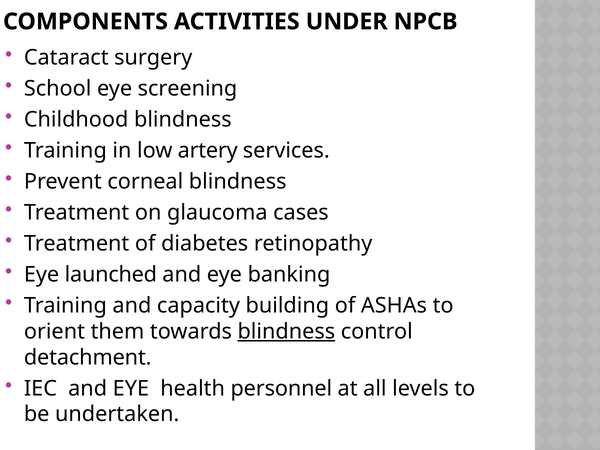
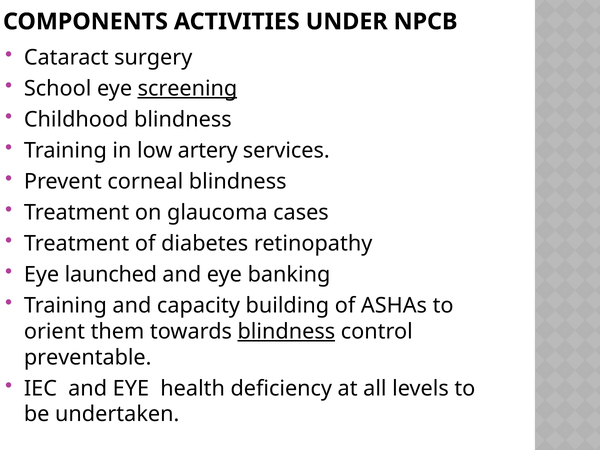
screening underline: none -> present (187, 88)
detachment: detachment -> preventable (88, 357)
personnel: personnel -> deficiency (281, 388)
